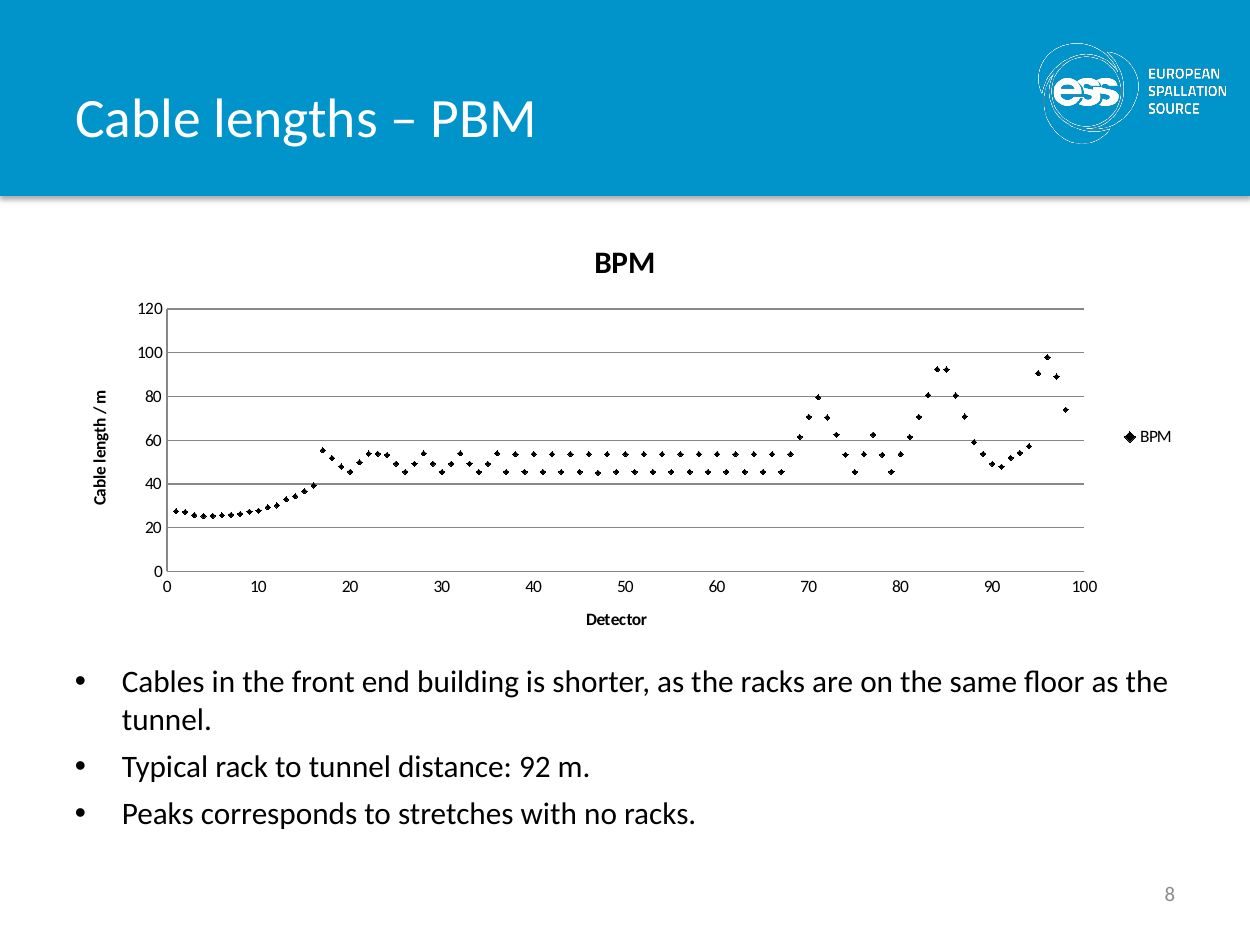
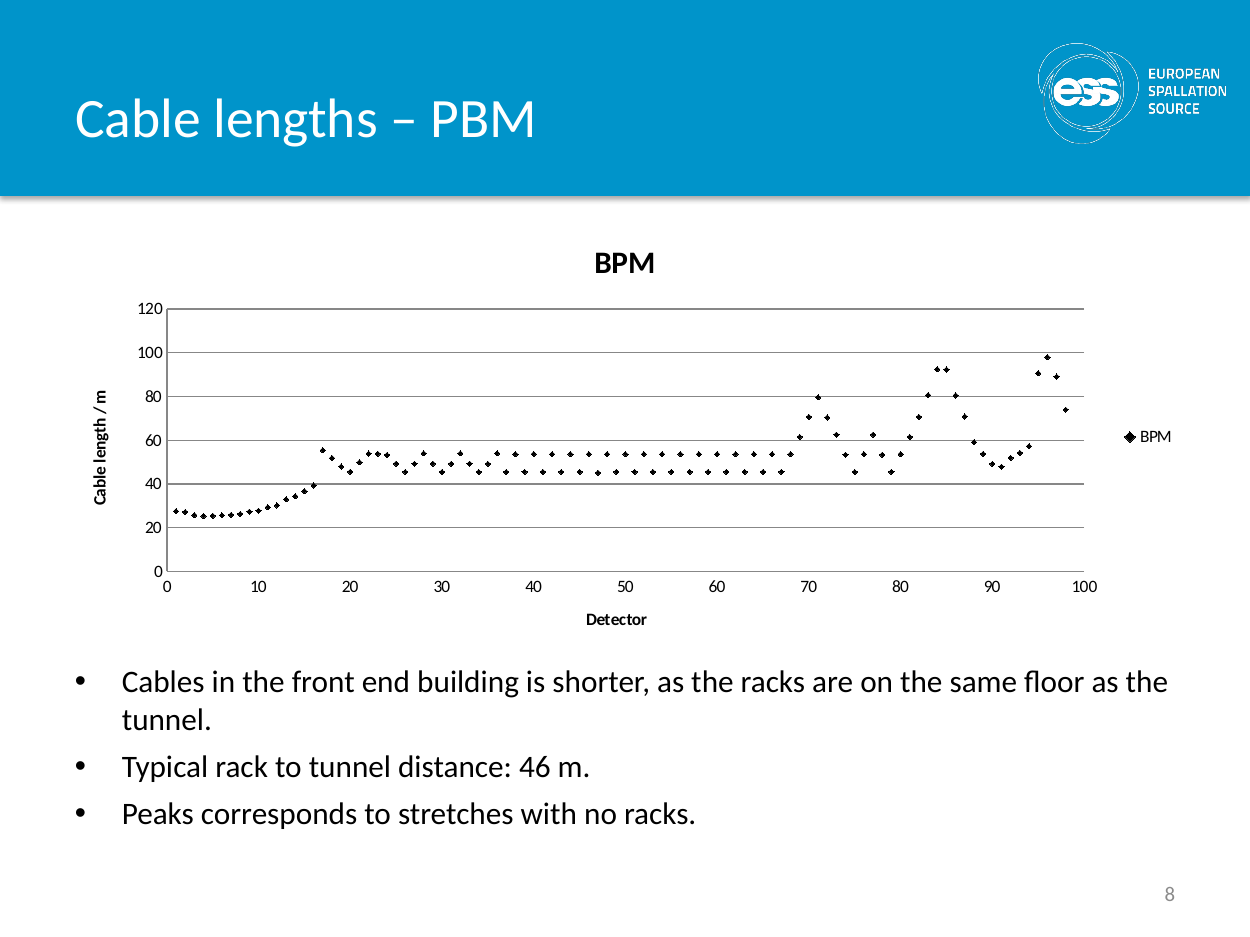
92: 92 -> 46 (535, 768)
